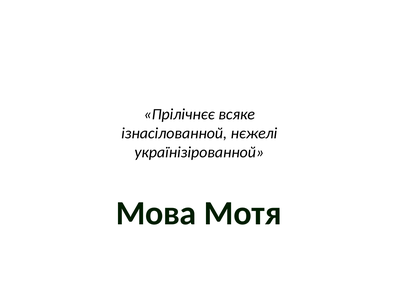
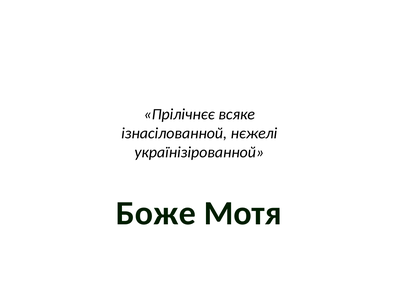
Мова: Мова -> Боже (156, 213)
